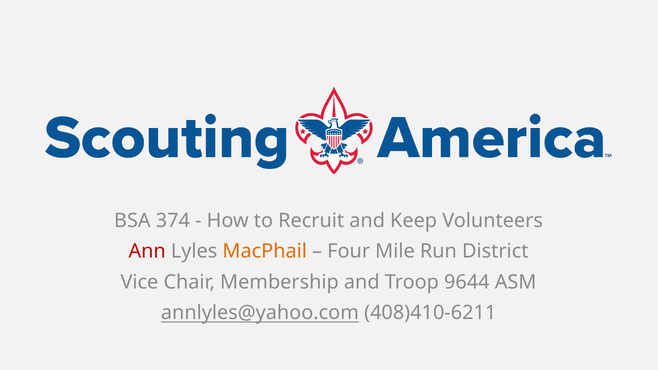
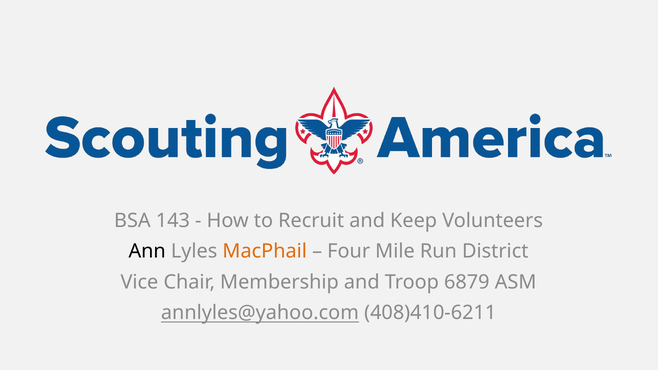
374: 374 -> 143 (173, 221)
Ann colour: red -> black (147, 251)
9644: 9644 -> 6879 (467, 282)
